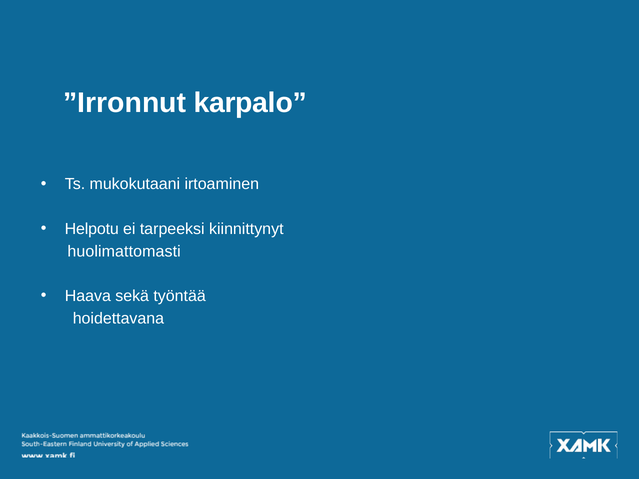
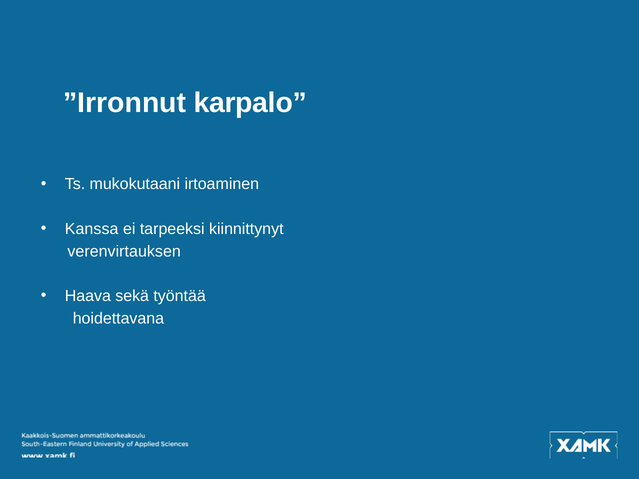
Helpotu: Helpotu -> Kanssa (92, 229)
huolimattomasti: huolimattomasti -> verenvirtauksen (124, 251)
